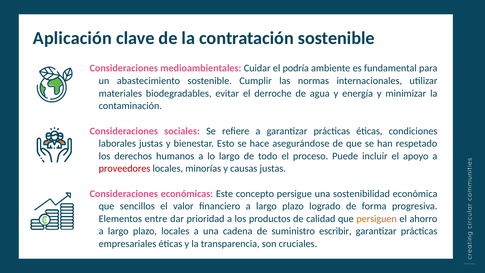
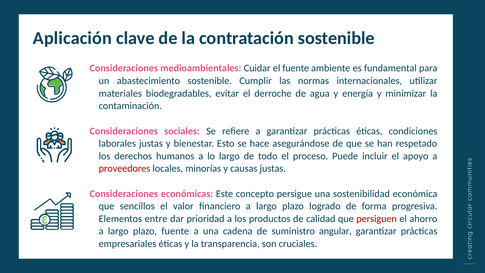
el podría: podría -> fuente (296, 68)
persiguen colour: orange -> red (377, 219)
plazo locales: locales -> fuente (175, 231)
escribir: escribir -> angular (335, 231)
